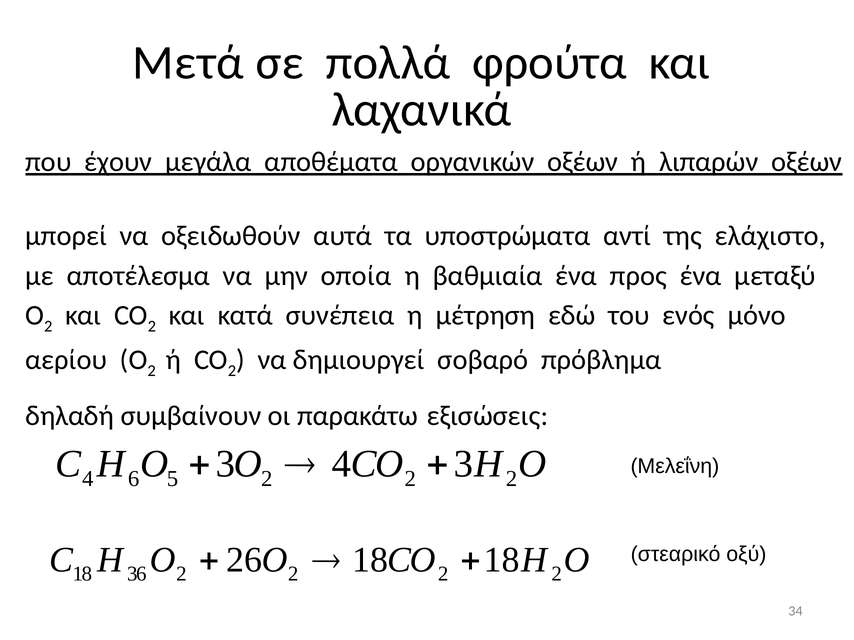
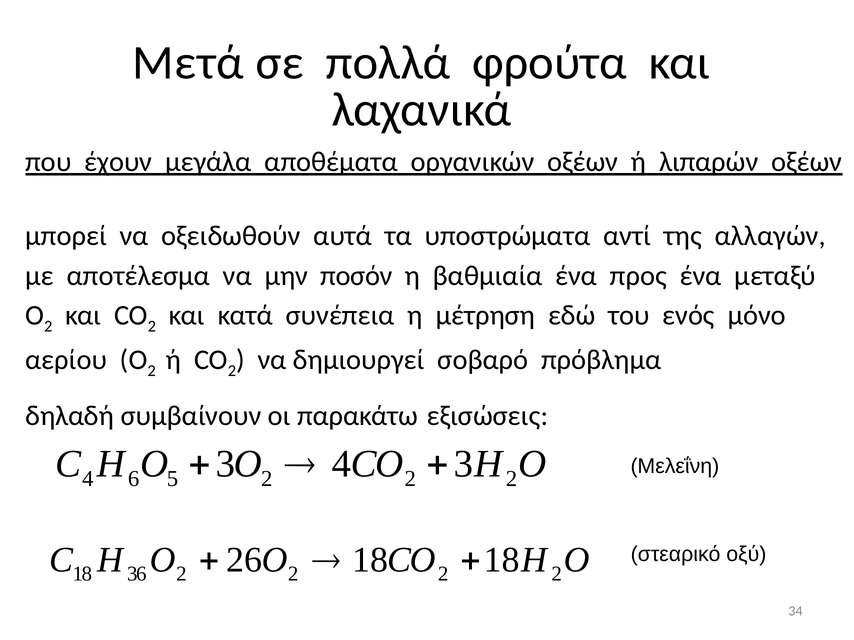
ελάχιστο: ελάχιστο -> αλλαγών (770, 236)
οποία: οποία -> ποσόν (356, 276)
